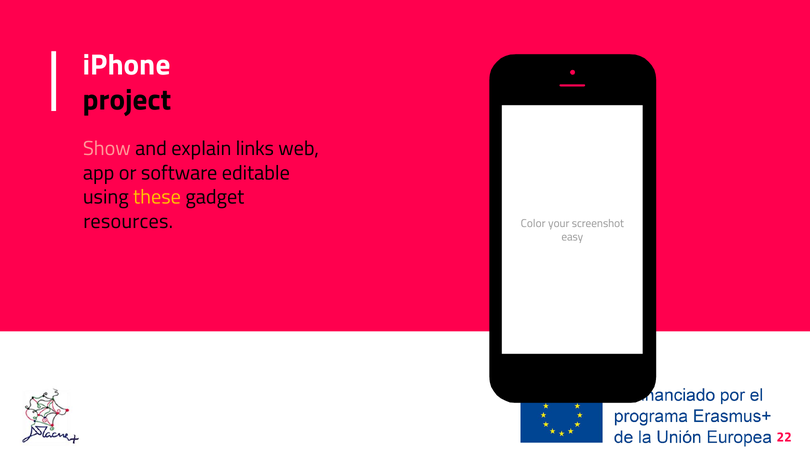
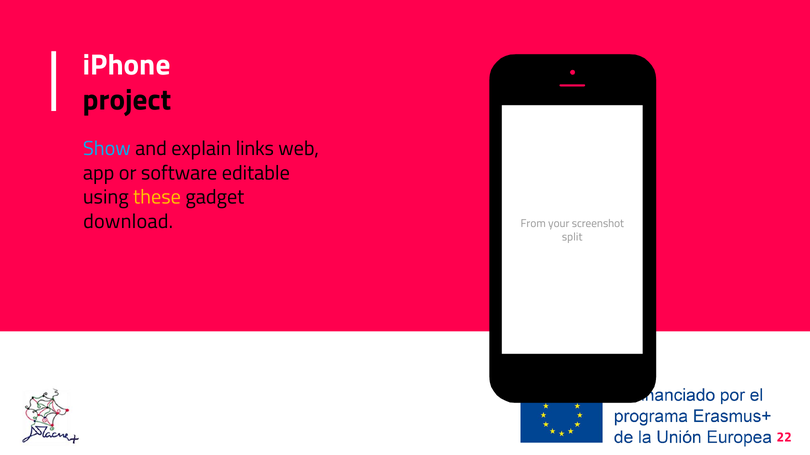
Show colour: pink -> light blue (107, 149)
resources: resources -> download (128, 222)
Color: Color -> From (533, 224)
easy: easy -> split (572, 237)
